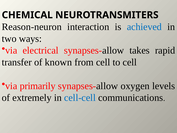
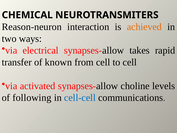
achieved colour: blue -> orange (144, 27)
primarily: primarily -> activated (38, 86)
oxygen: oxygen -> choline (135, 86)
extremely: extremely -> following (32, 98)
